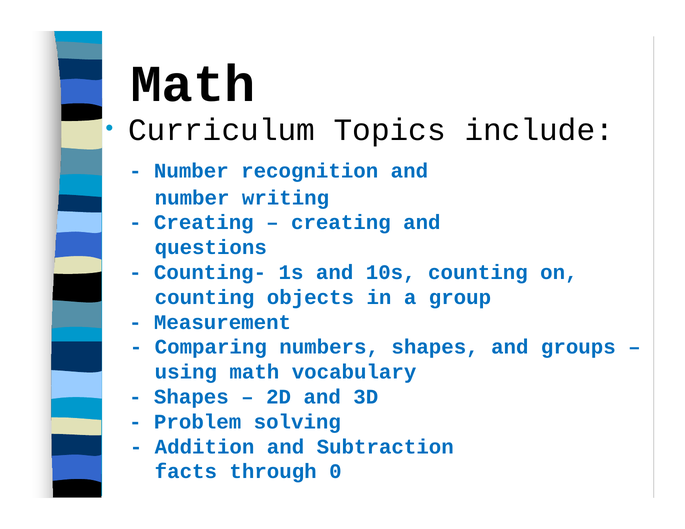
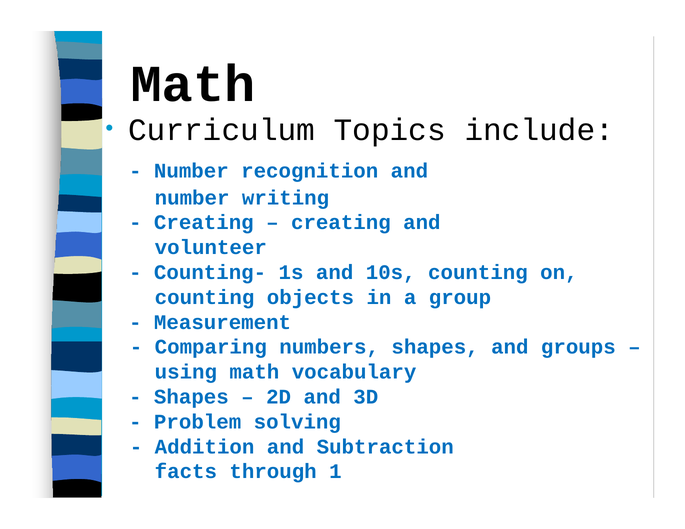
questions: questions -> volunteer (211, 248)
0: 0 -> 1 (335, 472)
